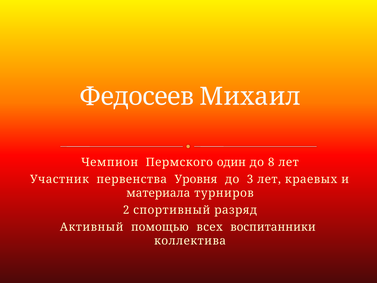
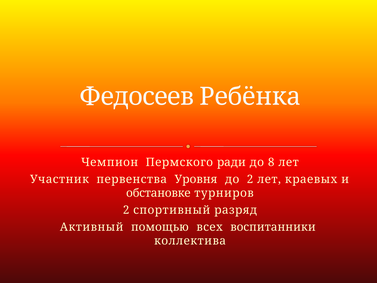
Михаил: Михаил -> Ребёнка (250, 96)
один: один -> ради (231, 162)
до 3: 3 -> 2 (250, 179)
материала: материала -> обстановке (158, 193)
